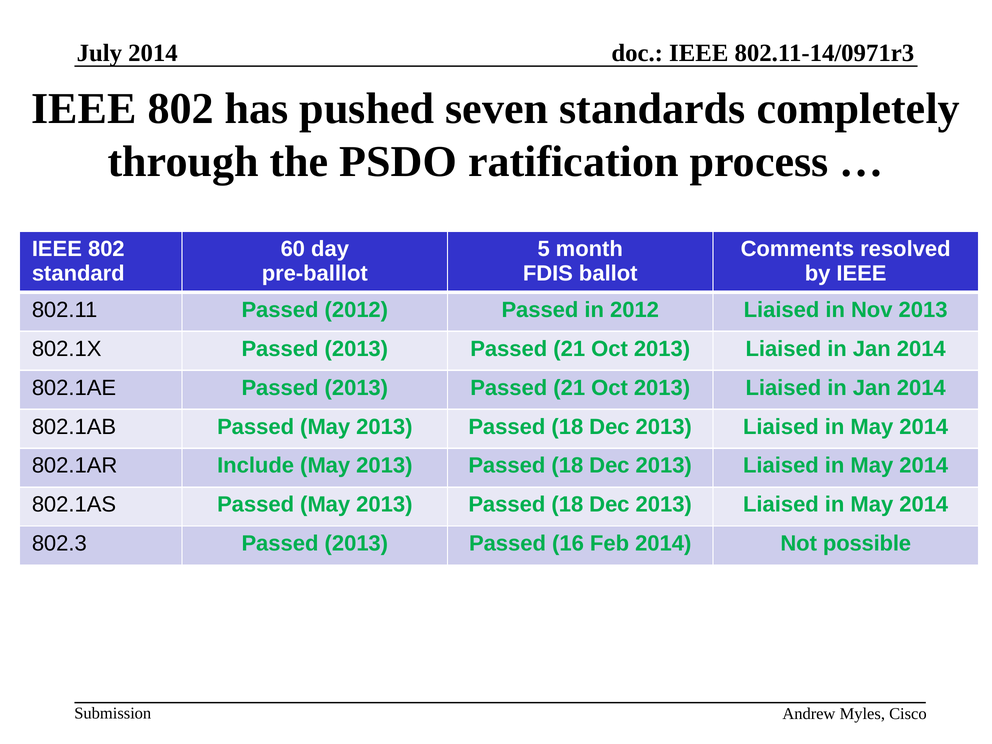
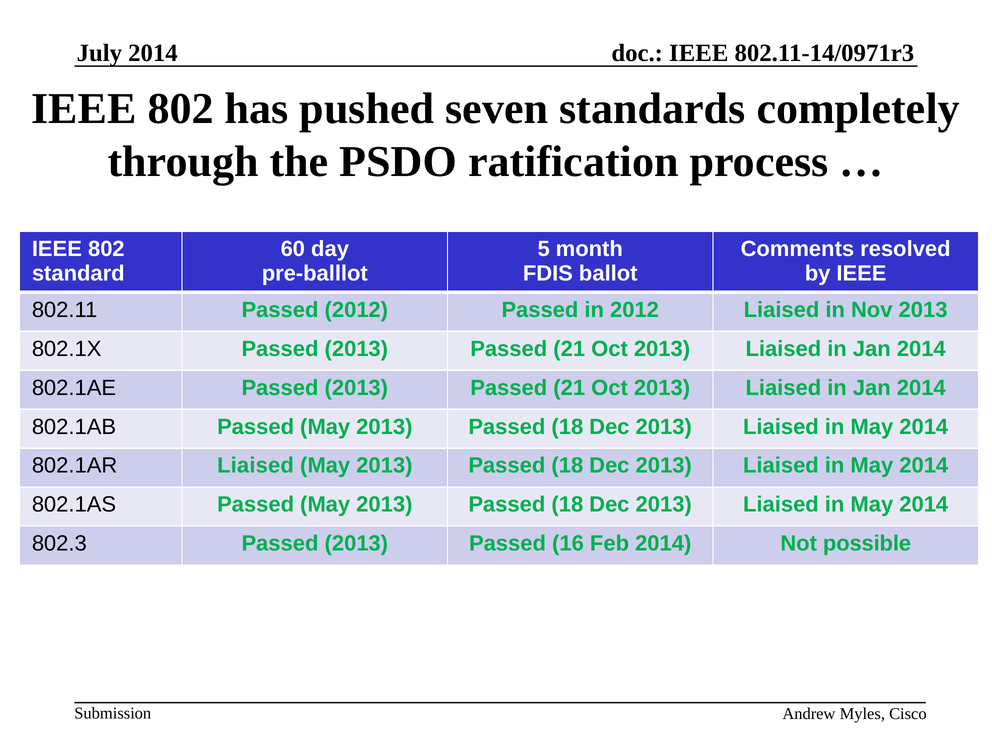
802.1AR Include: Include -> Liaised (256, 466)
